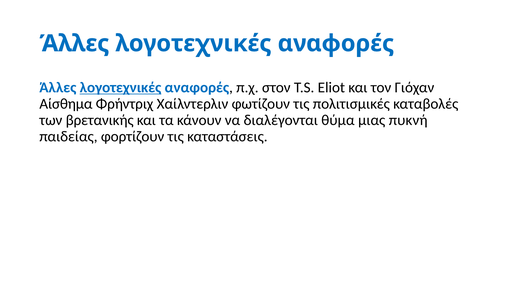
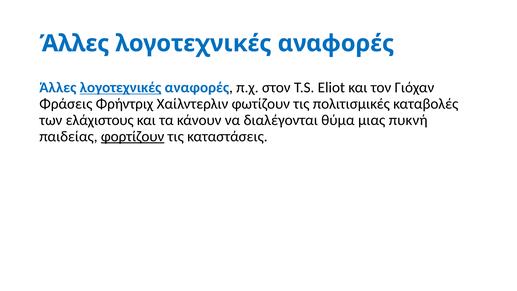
Αίσθημα: Αίσθημα -> Φράσεις (66, 104)
βρετανικής: βρετανικής -> ελάχιστους (100, 120)
φορτίζουν underline: none -> present (133, 136)
